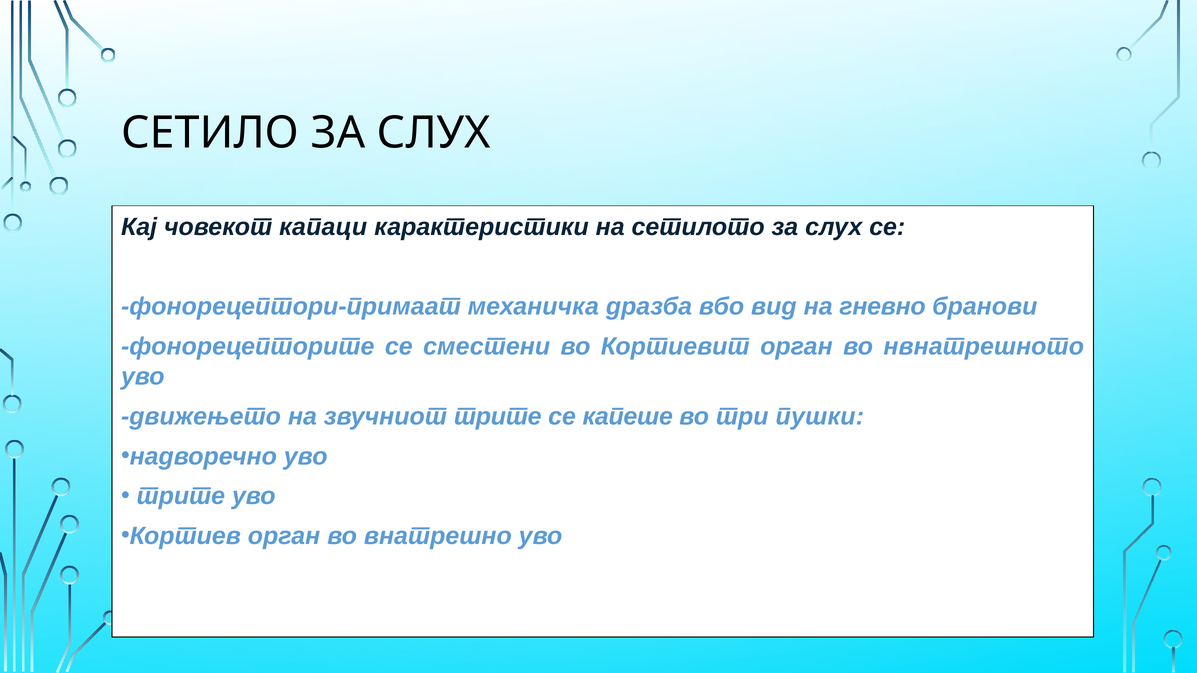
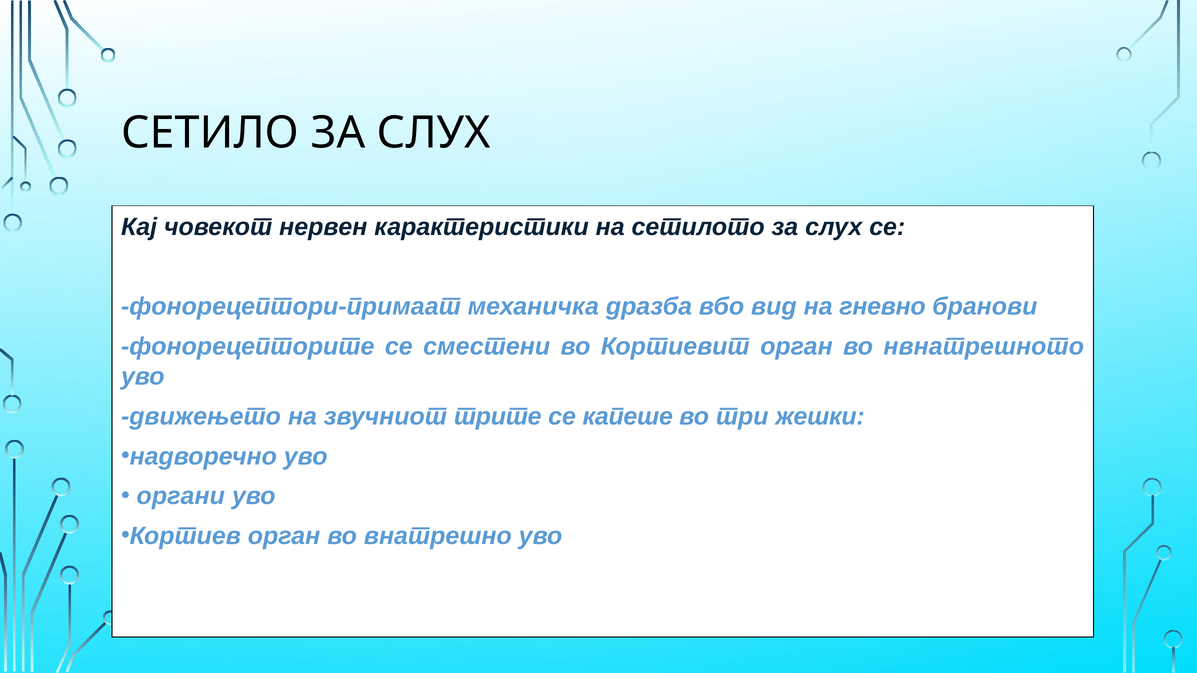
капаци: капаци -> нервен (323, 227)
пушки: пушки -> жешки (820, 417)
трите: трите -> органи (181, 496)
